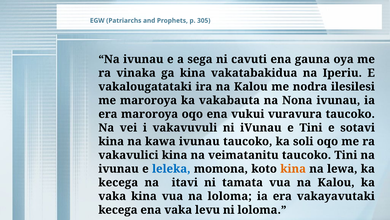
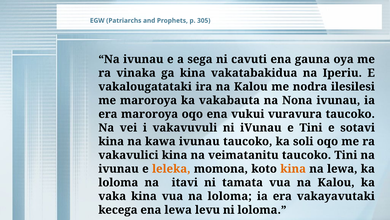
leleka colour: blue -> orange (171, 168)
kecega: kecega -> loloma (118, 182)
ena vaka: vaka -> lewa (178, 209)
